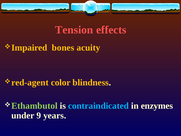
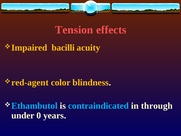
bones: bones -> bacilli (63, 48)
Ethambutol colour: light green -> light blue (34, 106)
enzymes: enzymes -> through (157, 106)
9: 9 -> 0 (39, 115)
